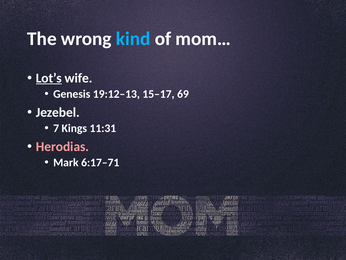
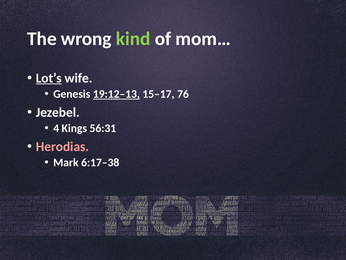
kind colour: light blue -> light green (133, 39)
19:12–13 underline: none -> present (116, 94)
69: 69 -> 76 (183, 94)
7: 7 -> 4 (56, 128)
11:31: 11:31 -> 56:31 (103, 128)
6:17–71: 6:17–71 -> 6:17–38 (100, 162)
